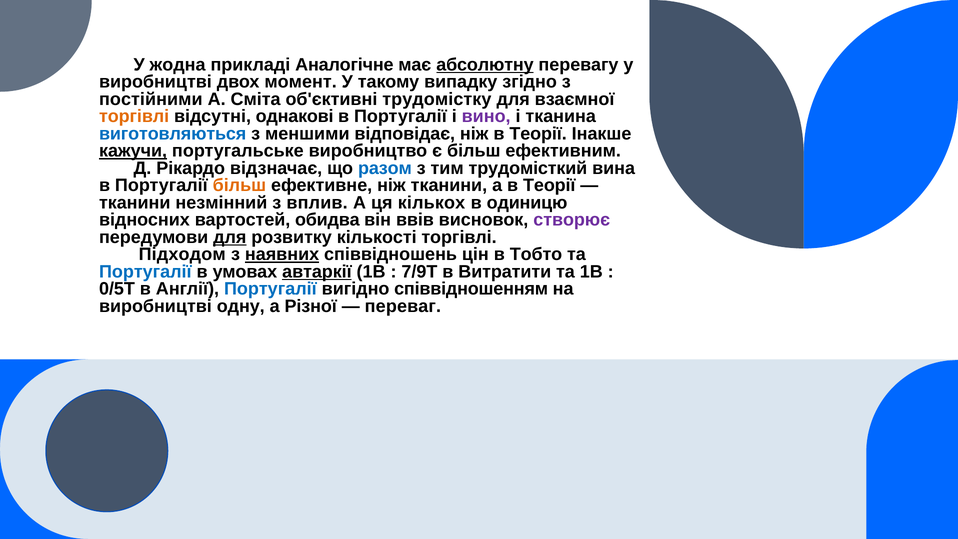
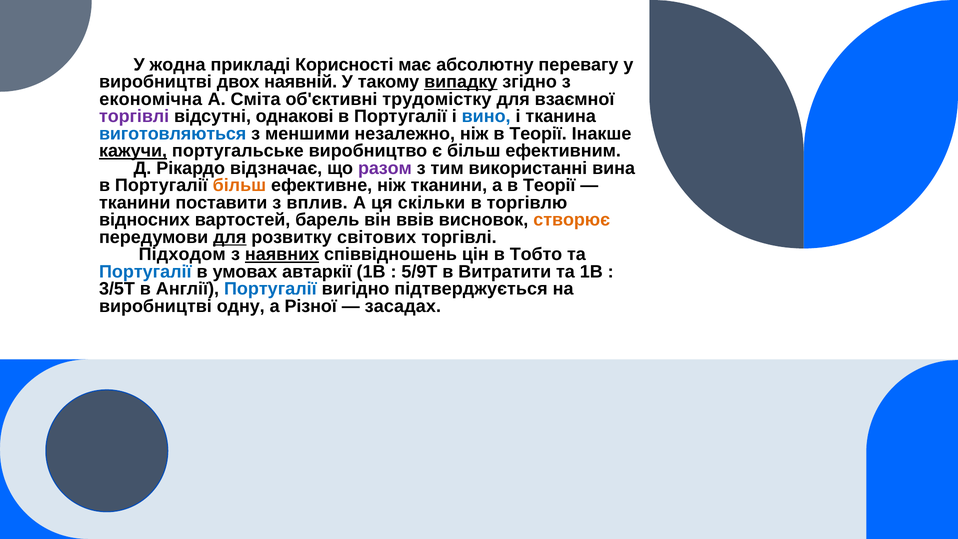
Аналогічне: Аналогічне -> Корисності (344, 65)
абсолютну underline: present -> none (485, 65)
момент: момент -> наявній (301, 82)
випадку underline: none -> present (461, 82)
постійними: постійними -> економічна (151, 99)
торгівлі colour: orange -> purple (134, 116)
вино colour: purple -> blue (486, 116)
відповідає: відповідає -> незалежно (405, 134)
разом colour: blue -> purple (385, 168)
трудомісткий: трудомісткий -> використанні (528, 168)
незмінний: незмінний -> поставити (221, 203)
кількох: кількох -> скільки (432, 203)
одиницю: одиницю -> торгівлю (527, 203)
обидва: обидва -> барель (327, 220)
створює colour: purple -> orange (572, 220)
кількості: кількості -> світових (377, 237)
автаркії underline: present -> none (317, 272)
7/9Т: 7/9Т -> 5/9Т (419, 272)
0/5Т: 0/5Т -> 3/5Т (117, 289)
співвідношенням: співвідношенням -> підтверджується (471, 289)
переваг: переваг -> засадах (403, 306)
